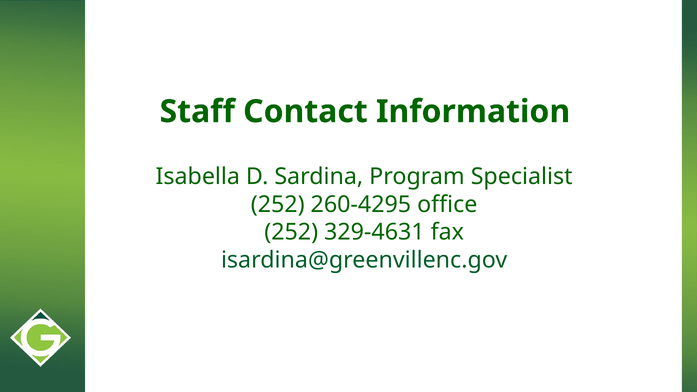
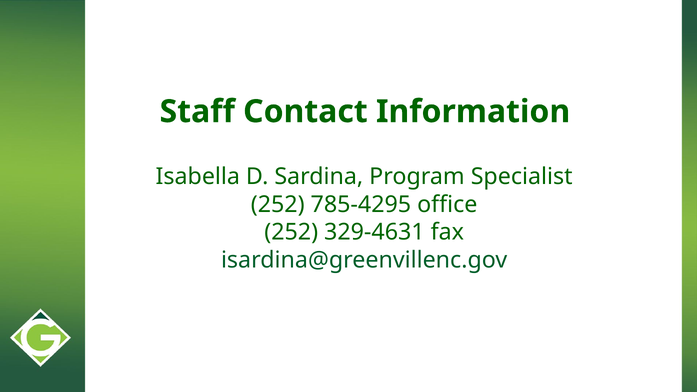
260-4295: 260-4295 -> 785-4295 (361, 204)
